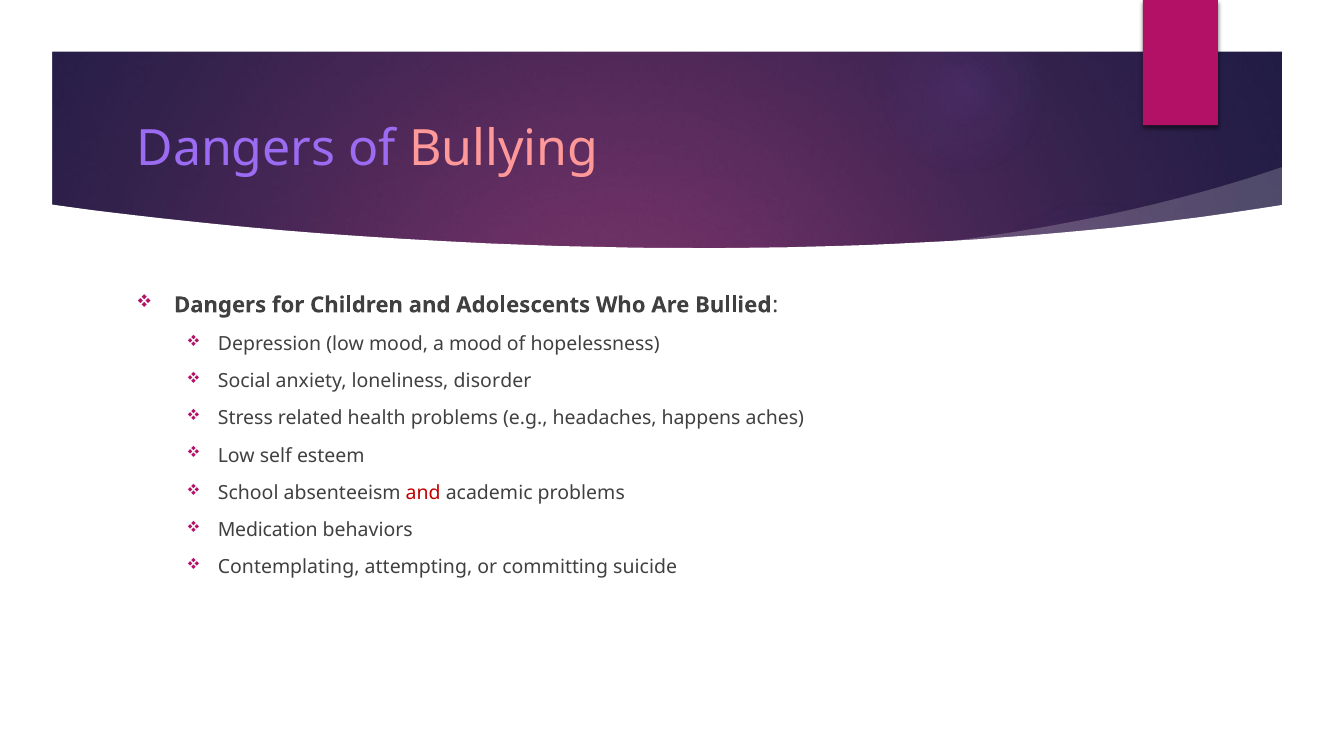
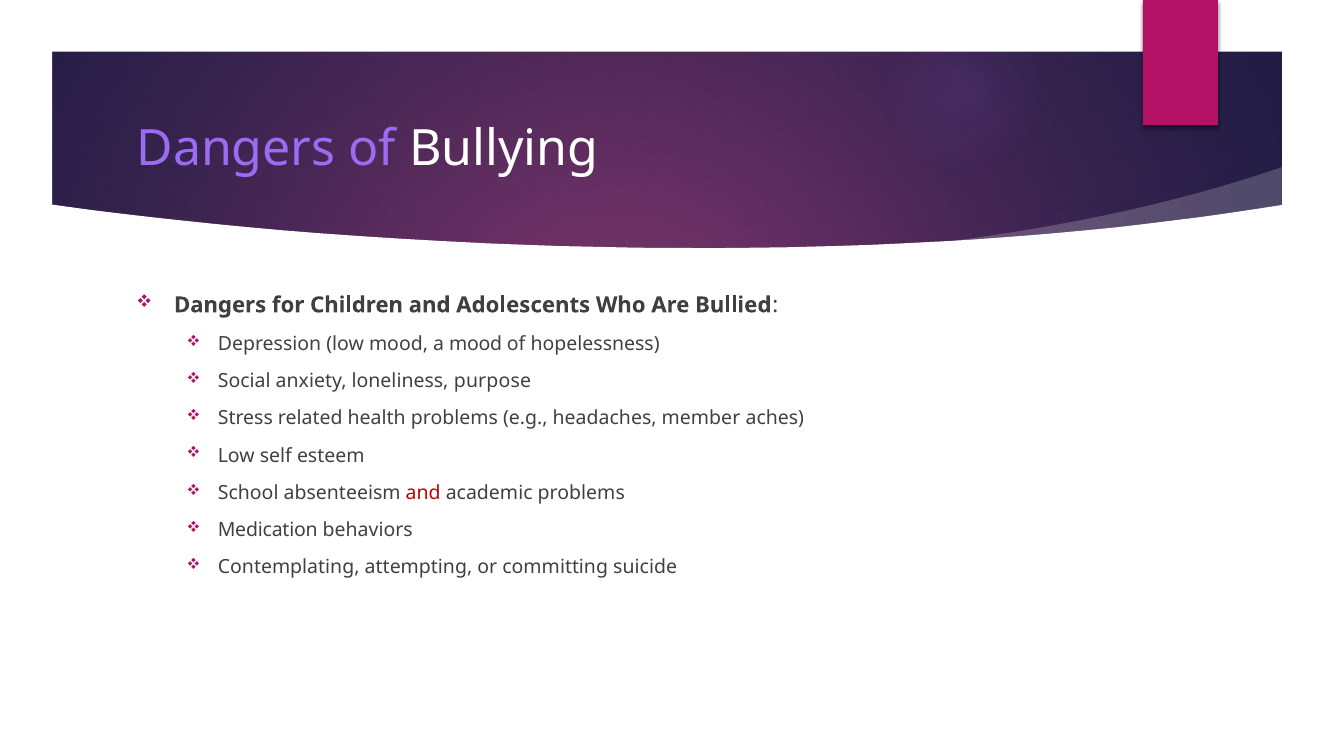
Bullying colour: pink -> white (504, 149)
disorder: disorder -> purpose (492, 381)
happens: happens -> member (701, 418)
